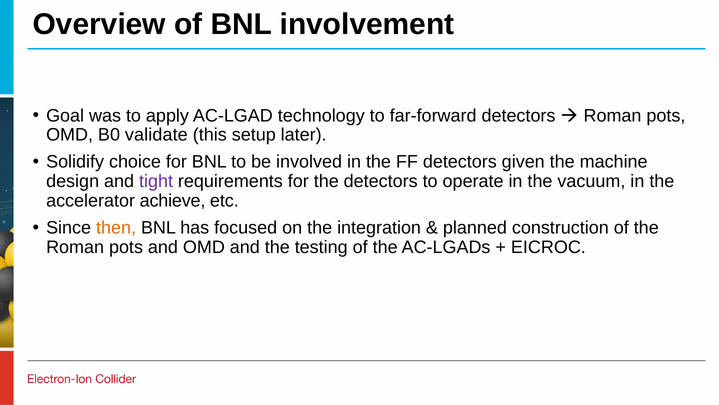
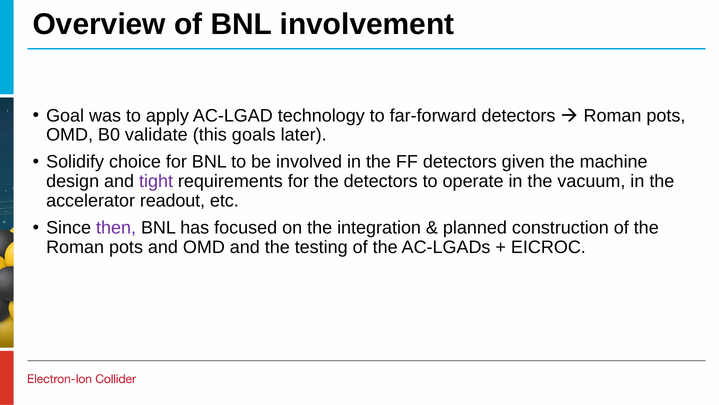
setup: setup -> goals (254, 135)
achieve: achieve -> readout (173, 201)
then colour: orange -> purple (116, 227)
